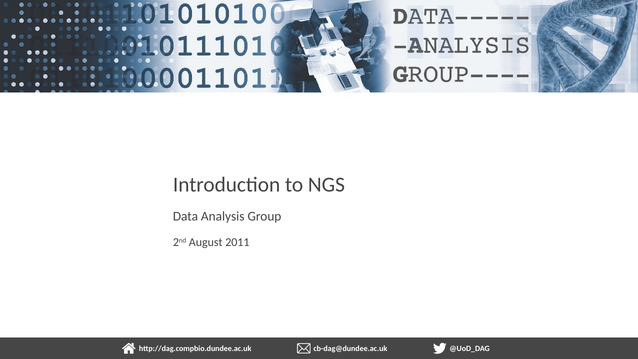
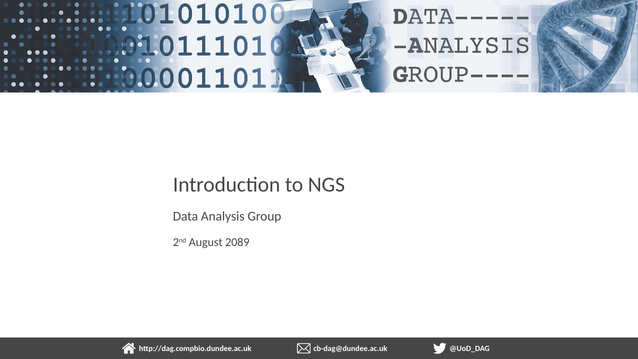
2011: 2011 -> 2089 (237, 242)
